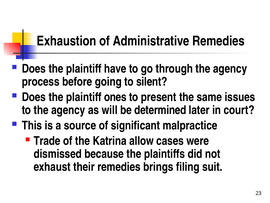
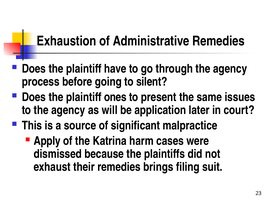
determined: determined -> application (160, 110)
Trade: Trade -> Apply (47, 141)
allow: allow -> harm (141, 141)
